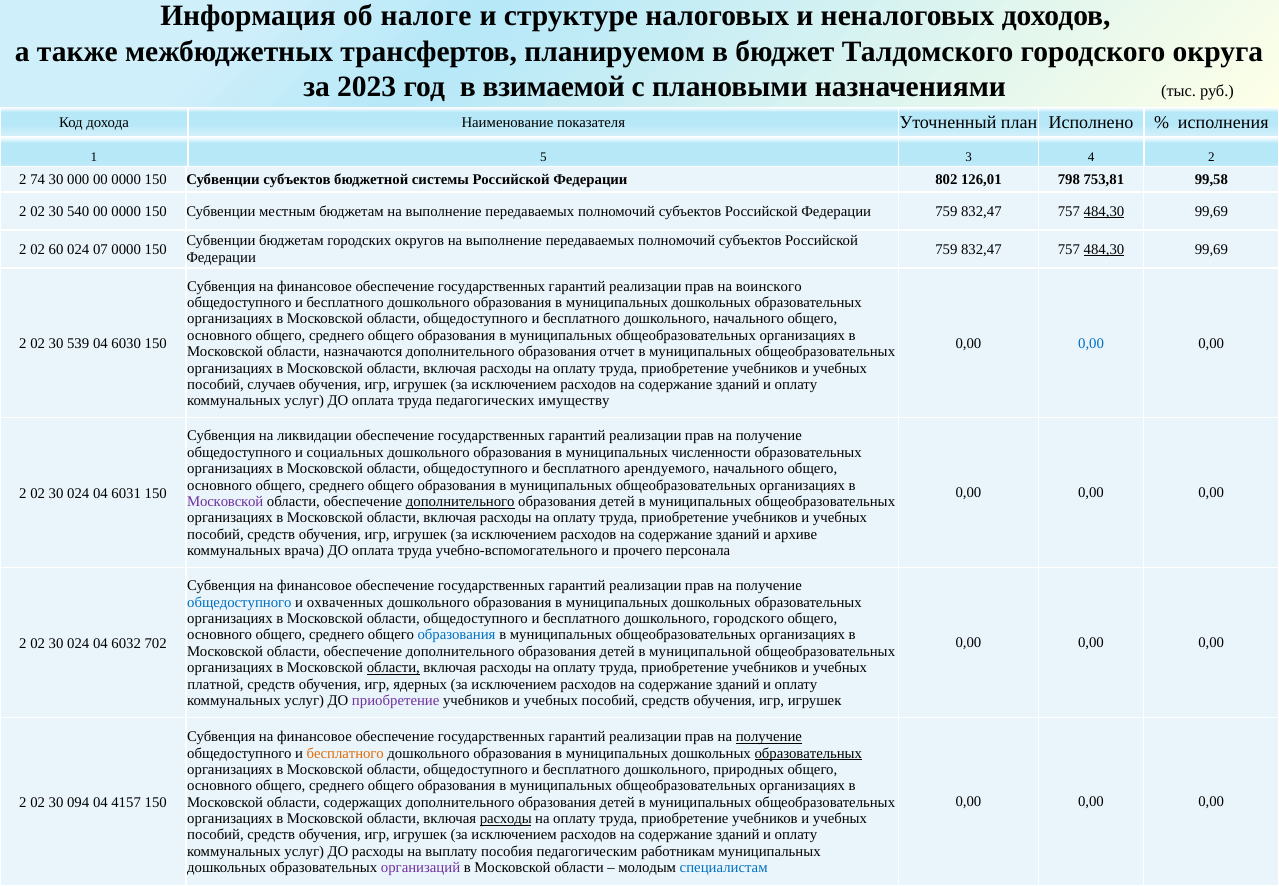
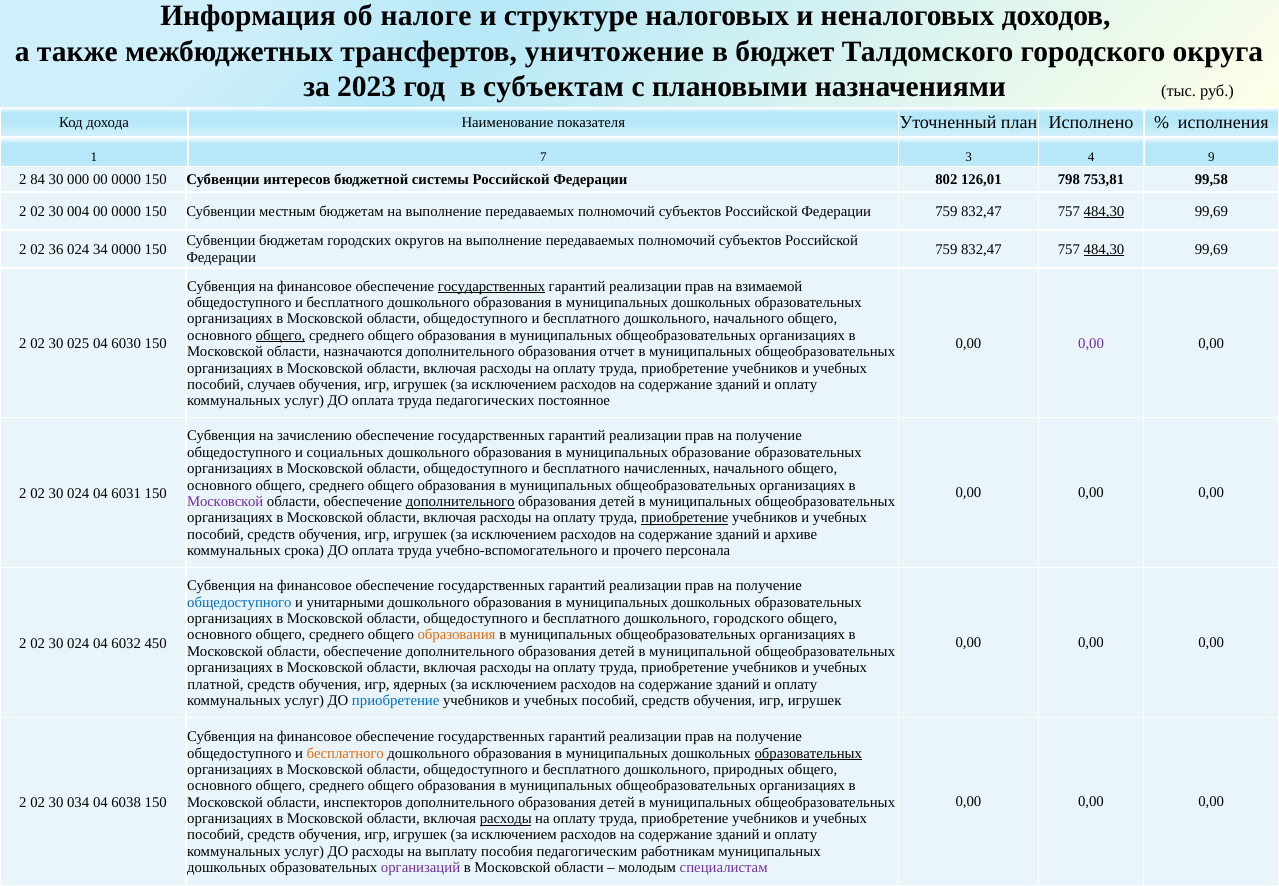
планируемом: планируемом -> уничтожение (614, 52)
взимаемой: взимаемой -> субъектам (554, 87)
5: 5 -> 7 (543, 157)
4 2: 2 -> 9 (1211, 157)
74: 74 -> 84 (38, 179)
Субвенции субъектов: субъектов -> интересов (297, 179)
540: 540 -> 004 (78, 211)
60: 60 -> 36 (56, 249)
07: 07 -> 34 (100, 249)
государственных underline: none -> present (492, 286)
воинского: воинского -> взимаемой (769, 286)
общего underline: none -> present (281, 335)
0,00 colour: blue -> purple (1091, 343)
539: 539 -> 025 (78, 343)
имуществу: имуществу -> постоянное (574, 401)
ликвидации: ликвидации -> зачислению (314, 436)
численности: численности -> образование (711, 452)
арендуемого: арендуемого -> начисленных (667, 469)
приобретение underline: none -> present (685, 518)
врача: врача -> срока (304, 550)
охваченных: охваченных -> унитарными (345, 602)
образования colour: blue -> orange (457, 635)
702: 702 -> 450 (156, 643)
области underline: present -> none (393, 667)
приобретение colour: purple -> blue (396, 700)
получение underline: present -> none (769, 736)
094: 094 -> 034 (78, 802)
4157: 4157 -> 6038 (126, 802)
содержащих: содержащих -> инспекторов (363, 802)
специалистам colour: blue -> purple (724, 867)
